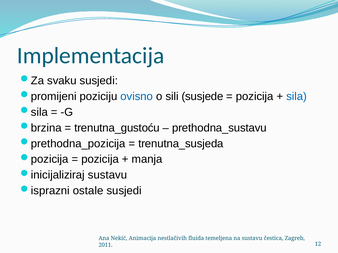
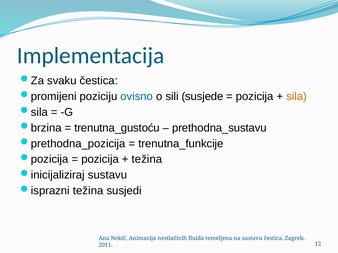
svaku susjedi: susjedi -> čestica (99, 81)
sila colour: blue -> orange (297, 97)
trenutna_susjeda: trenutna_susjeda -> trenutna_funkcije (181, 144)
manja: manja -> težina (147, 160)
ostale: ostale -> težina (88, 191)
